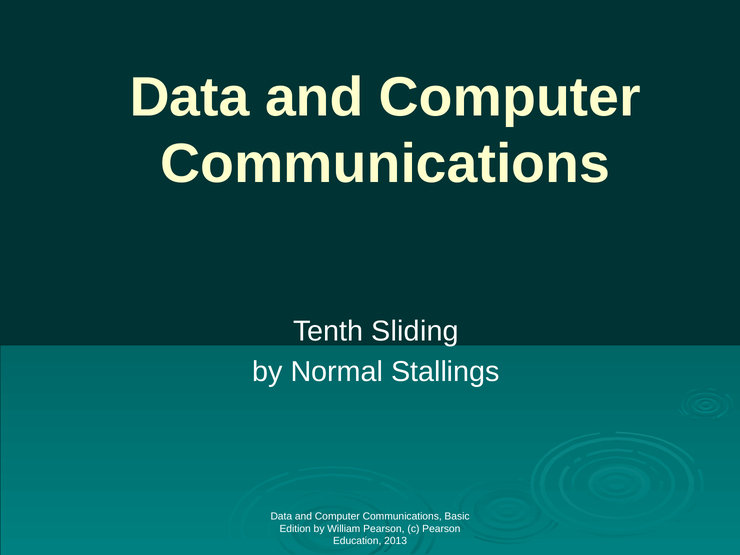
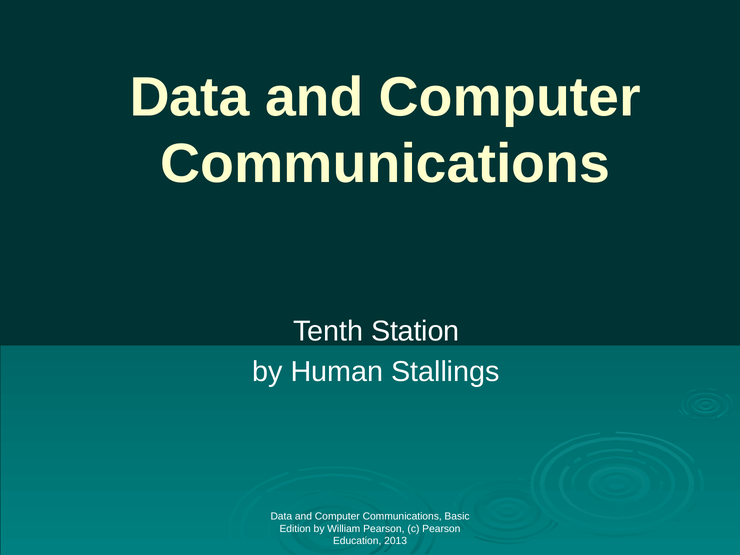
Sliding: Sliding -> Station (415, 331)
Normal: Normal -> Human (337, 372)
